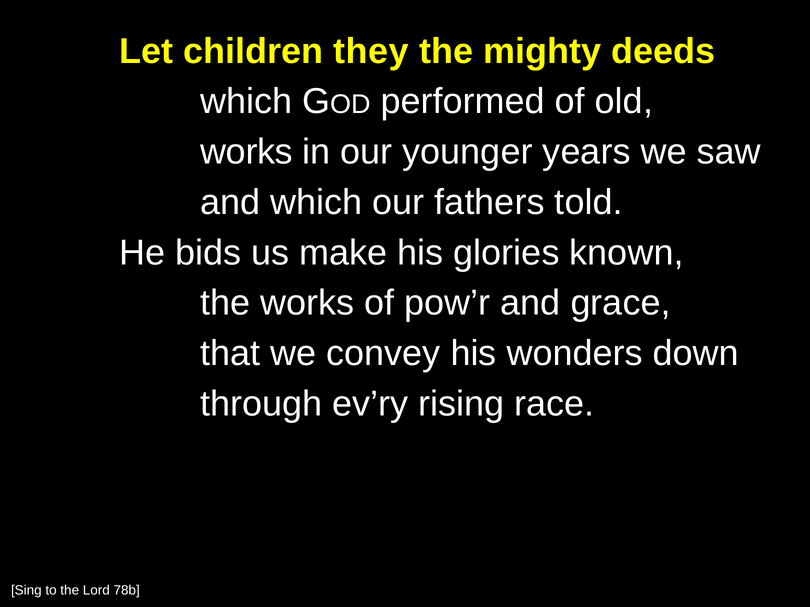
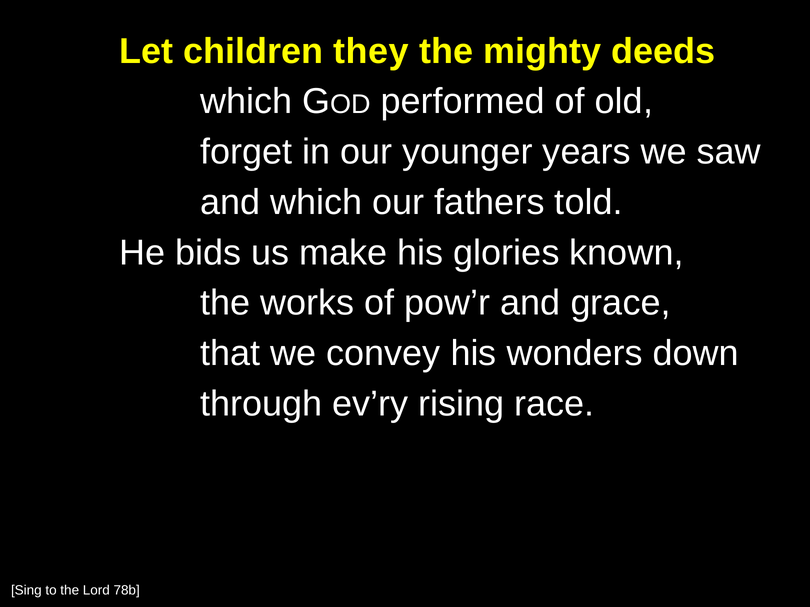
works: works -> forget (246, 152)
